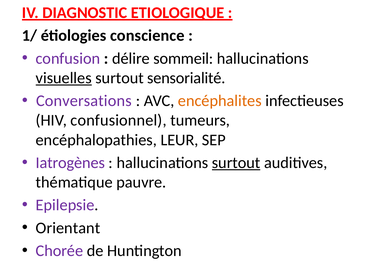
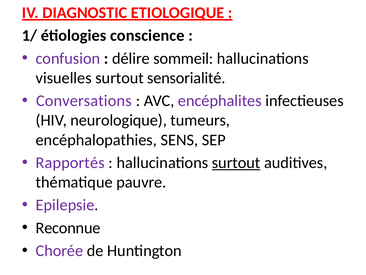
visuelles underline: present -> none (64, 78)
encéphalites colour: orange -> purple (220, 101)
confusionnel: confusionnel -> neurologique (119, 120)
LEUR: LEUR -> SENS (179, 140)
Iatrogènes: Iatrogènes -> Rapportés (70, 162)
Orientant: Orientant -> Reconnue (68, 228)
